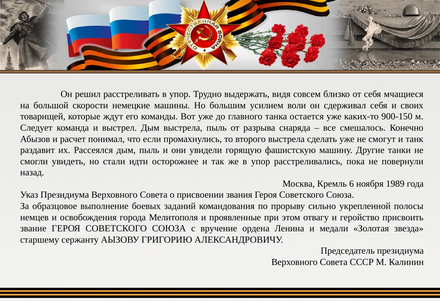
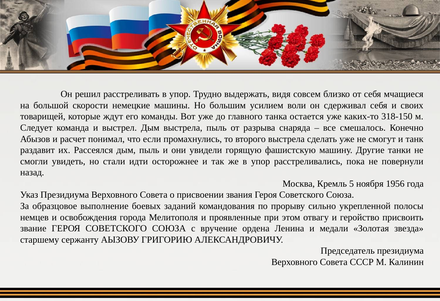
900-150: 900-150 -> 318-150 (397, 116)
6: 6 -> 5 (352, 184)
1989: 1989 -> 1956 (395, 184)
